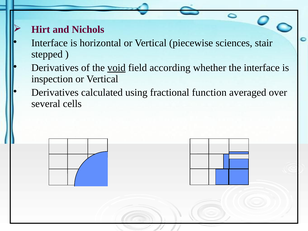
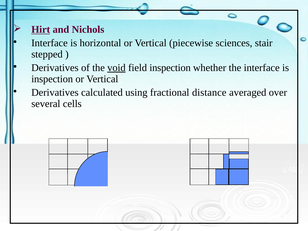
Hirt underline: none -> present (41, 30)
field according: according -> inspection (170, 68)
function: function -> distance (209, 92)
